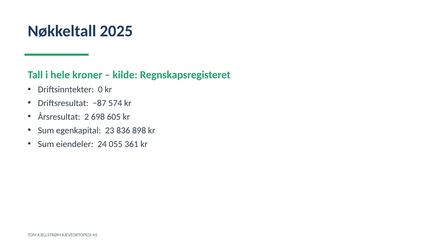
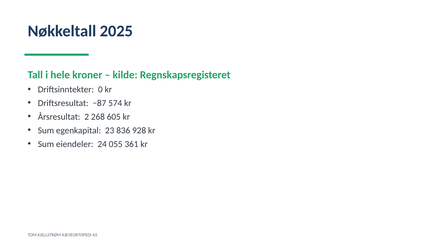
698: 698 -> 268 (98, 117)
898: 898 -> 928 (139, 130)
